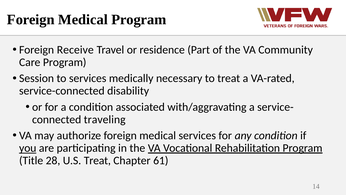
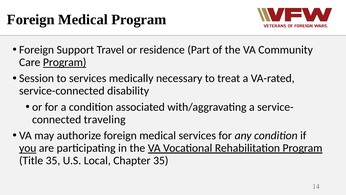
Receive: Receive -> Support (75, 50)
Program underline: none -> present (65, 62)
Title 28: 28 -> 35 (53, 160)
U.S Treat: Treat -> Local (97, 160)
Chapter 61: 61 -> 35 (161, 160)
